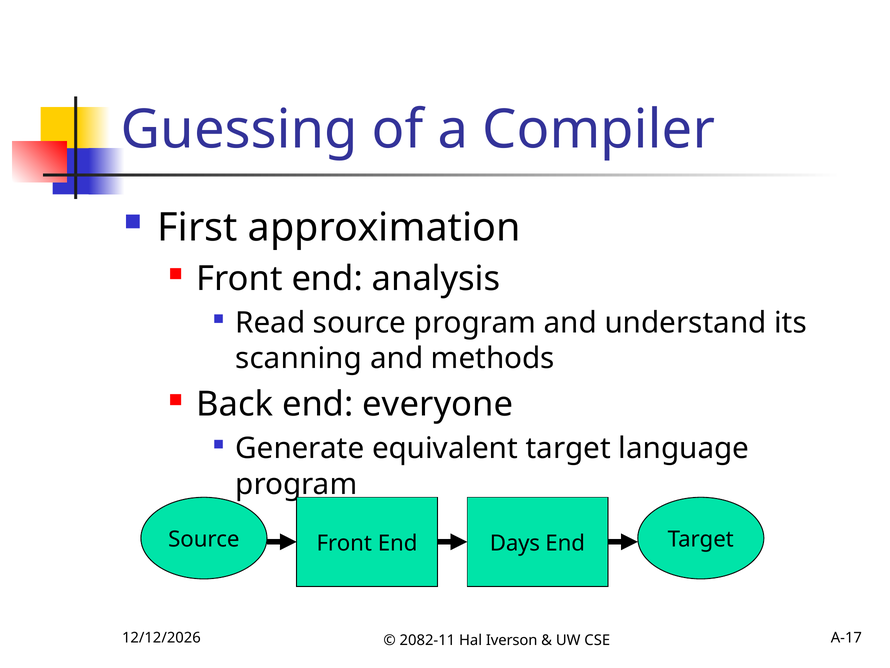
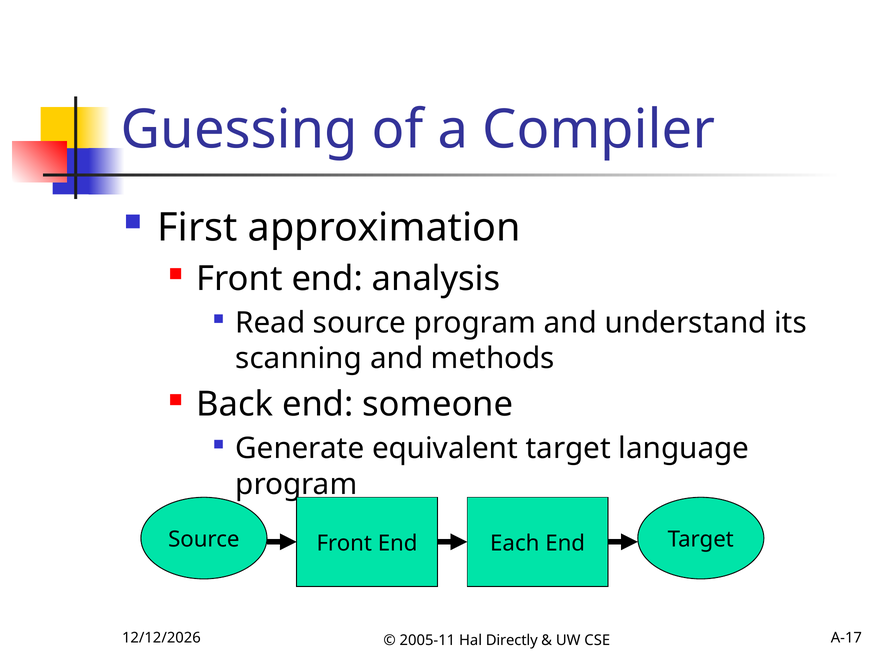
everyone: everyone -> someone (438, 404)
Days: Days -> Each (515, 543)
2082-11: 2082-11 -> 2005-11 (427, 640)
Iverson: Iverson -> Directly (512, 640)
